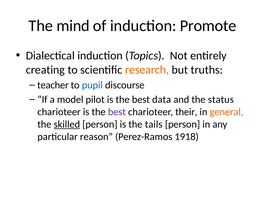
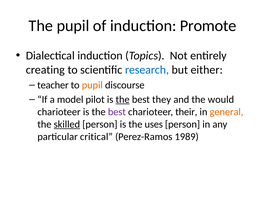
The mind: mind -> pupil (73, 26)
research colour: orange -> blue (147, 70)
truths: truths -> either (207, 70)
pupil colour: blue -> orange (92, 85)
the underline: none -> present (123, 99)
data: data -> they (162, 99)
status: status -> would (221, 99)
tails: tails -> uses (154, 124)
reason: reason -> critical (96, 137)
1918: 1918 -> 1989 (187, 137)
